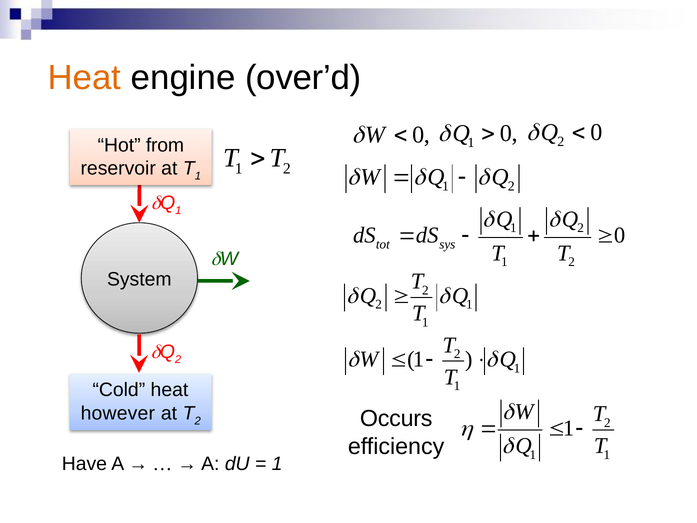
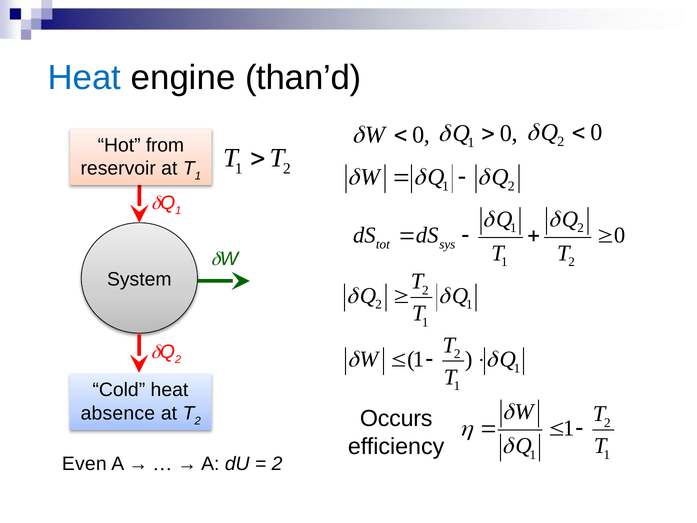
Heat colour: orange -> blue (84, 78)
over’d: over’d -> than’d (303, 78)
however: however -> absence (118, 413)
Have: Have -> Even (84, 464)
1: 1 -> 2 (277, 464)
